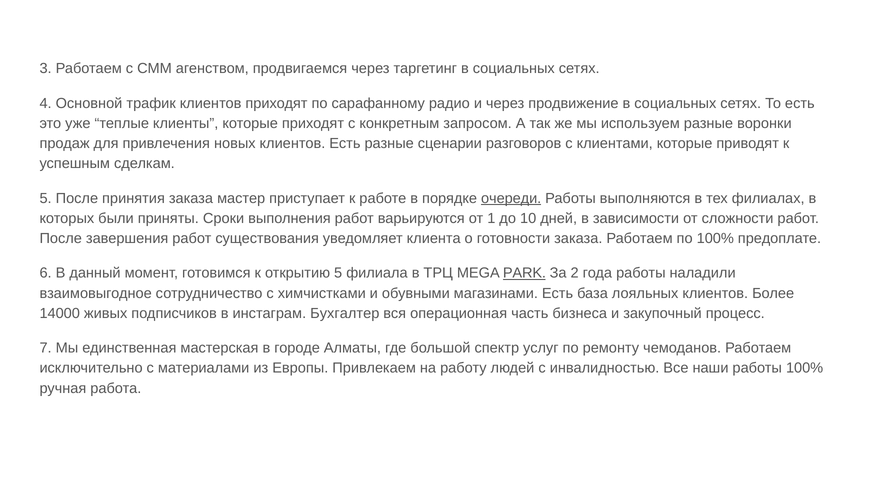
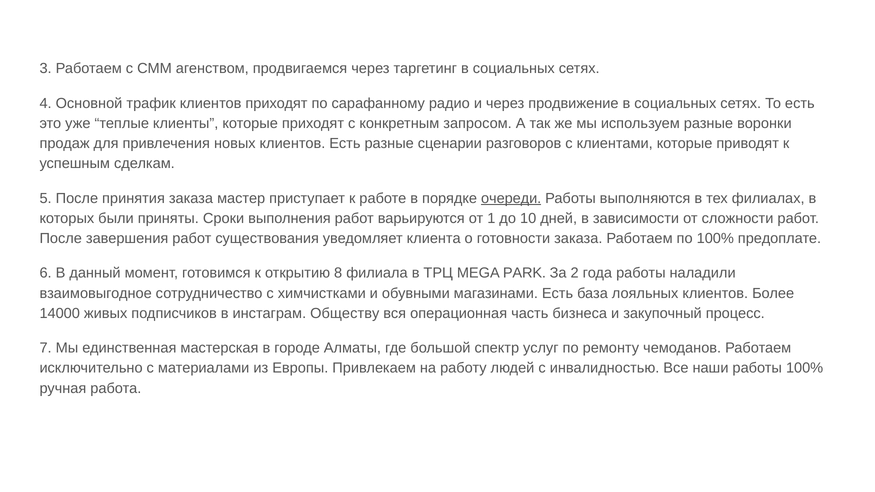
открытию 5: 5 -> 8 (338, 273)
PARK underline: present -> none (524, 273)
Бухгалтер: Бухгалтер -> Обществу (345, 314)
